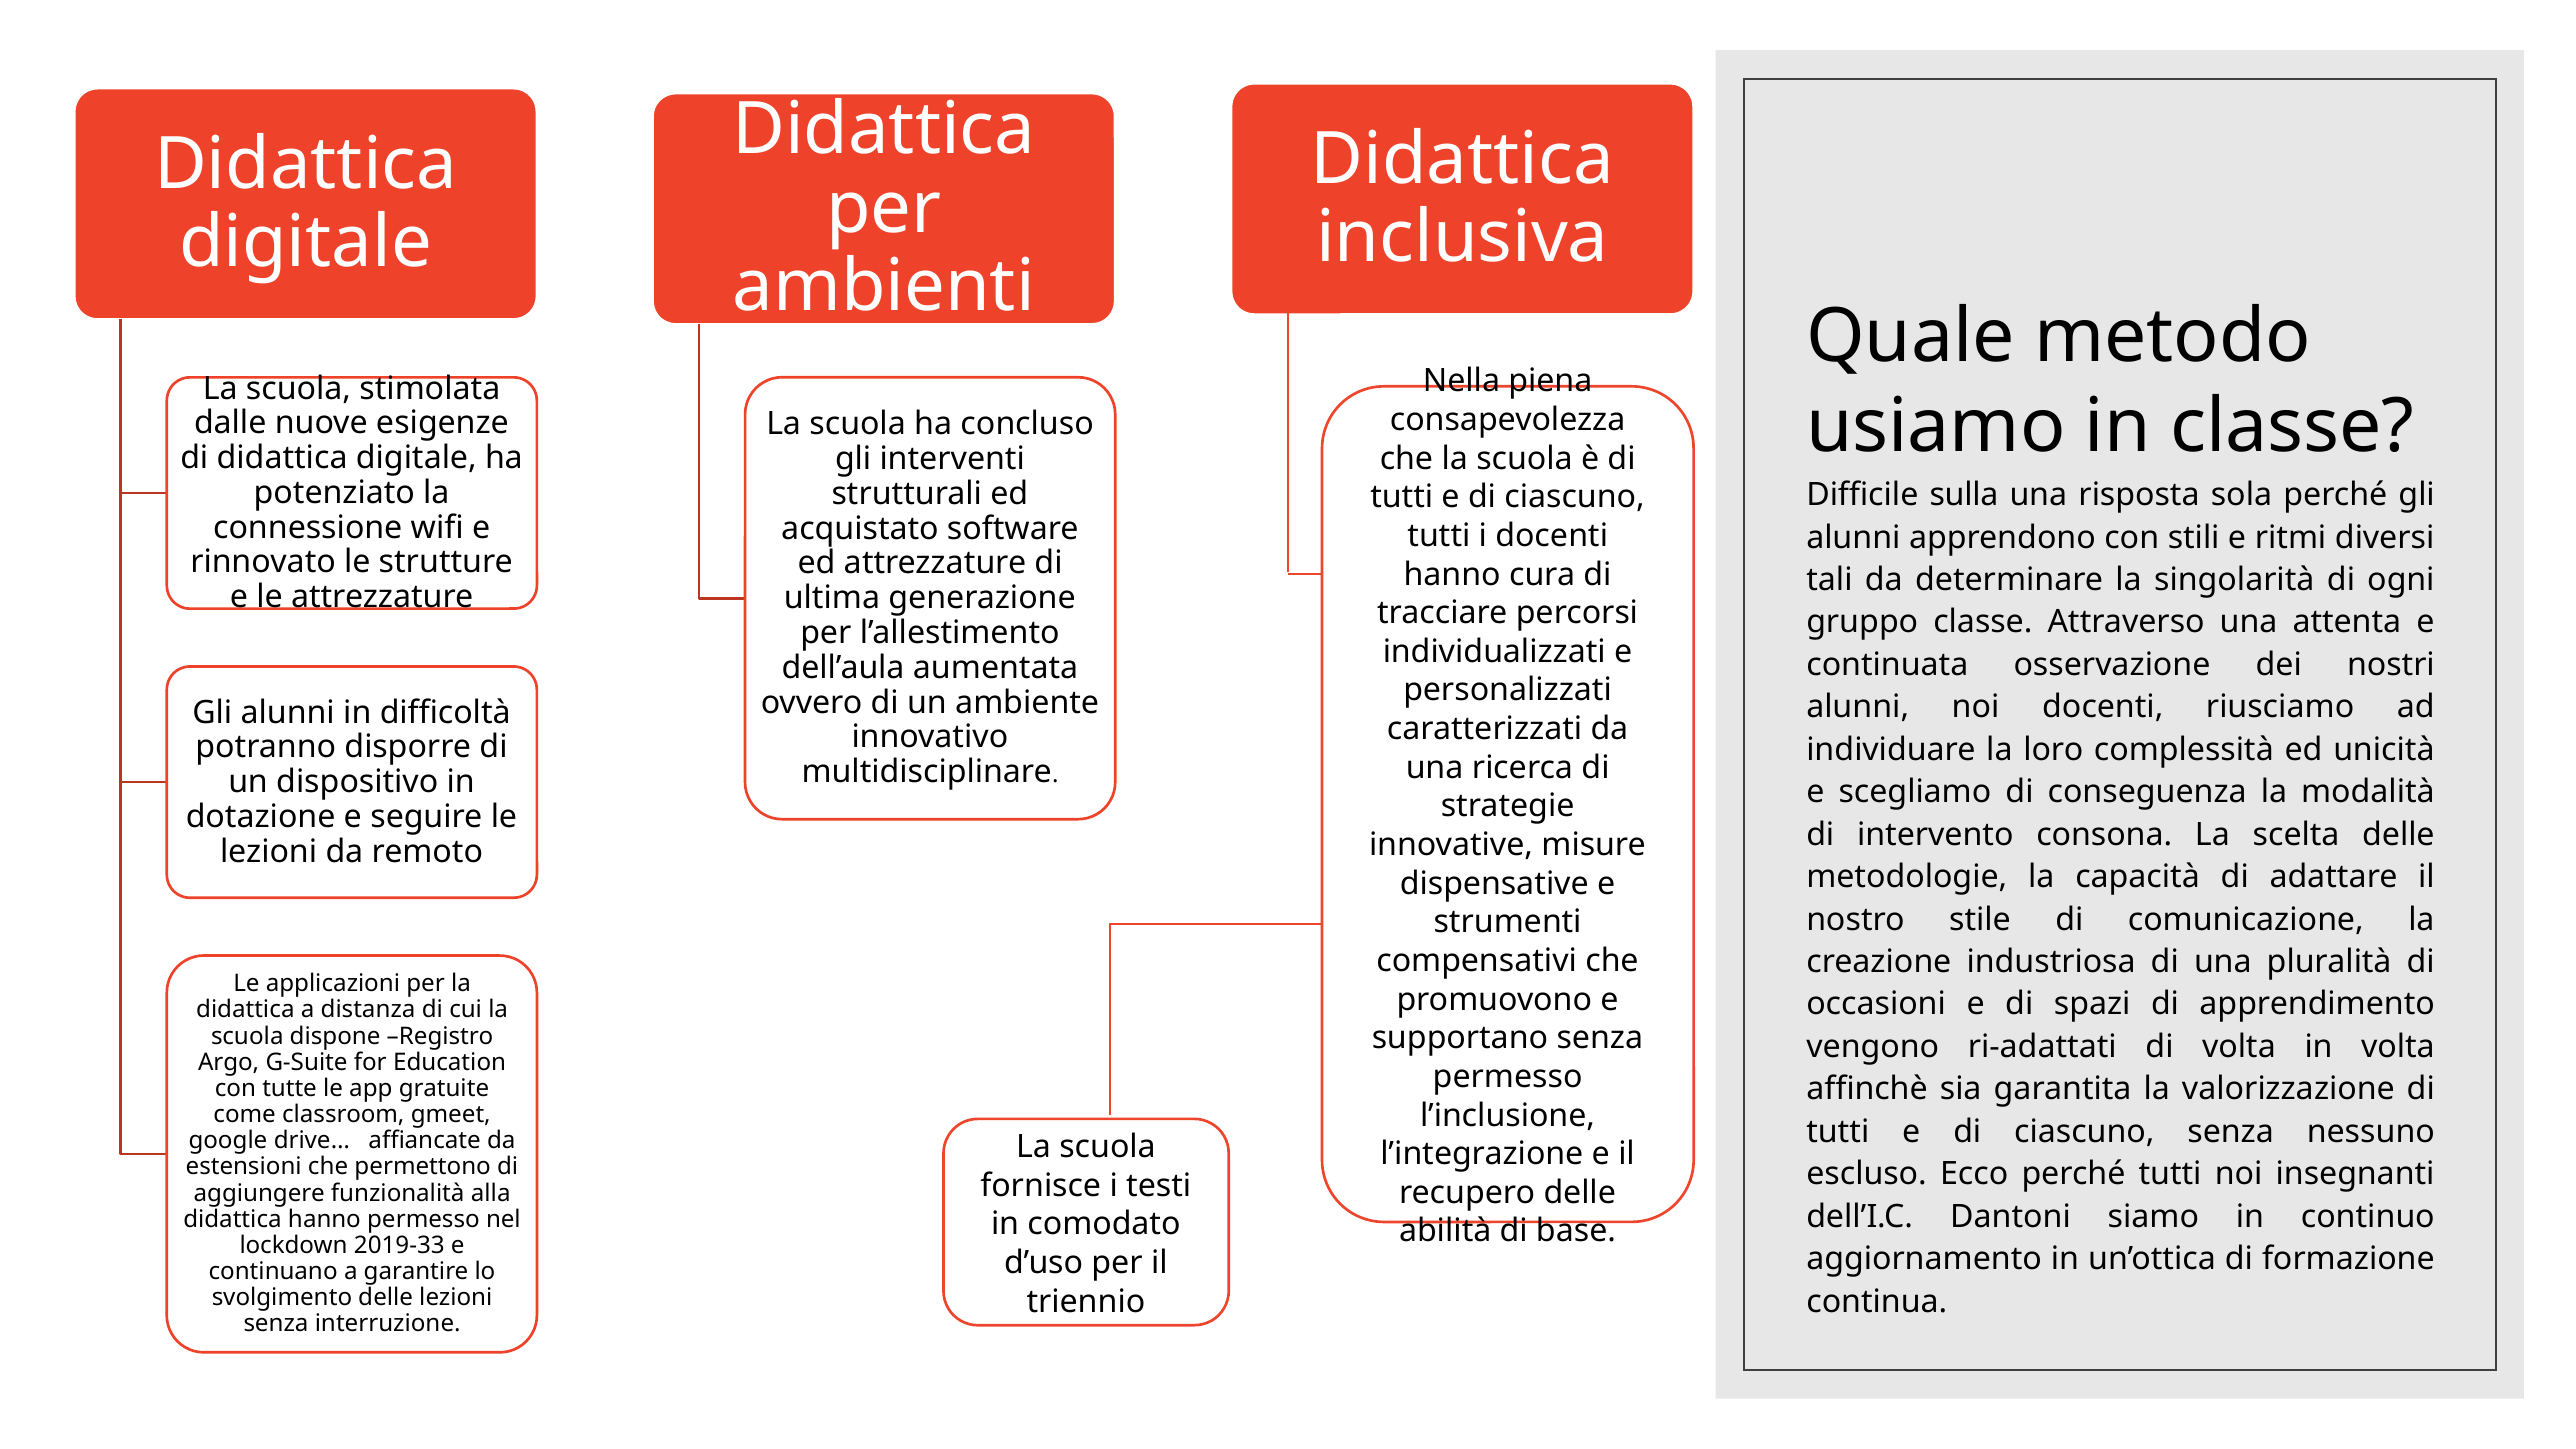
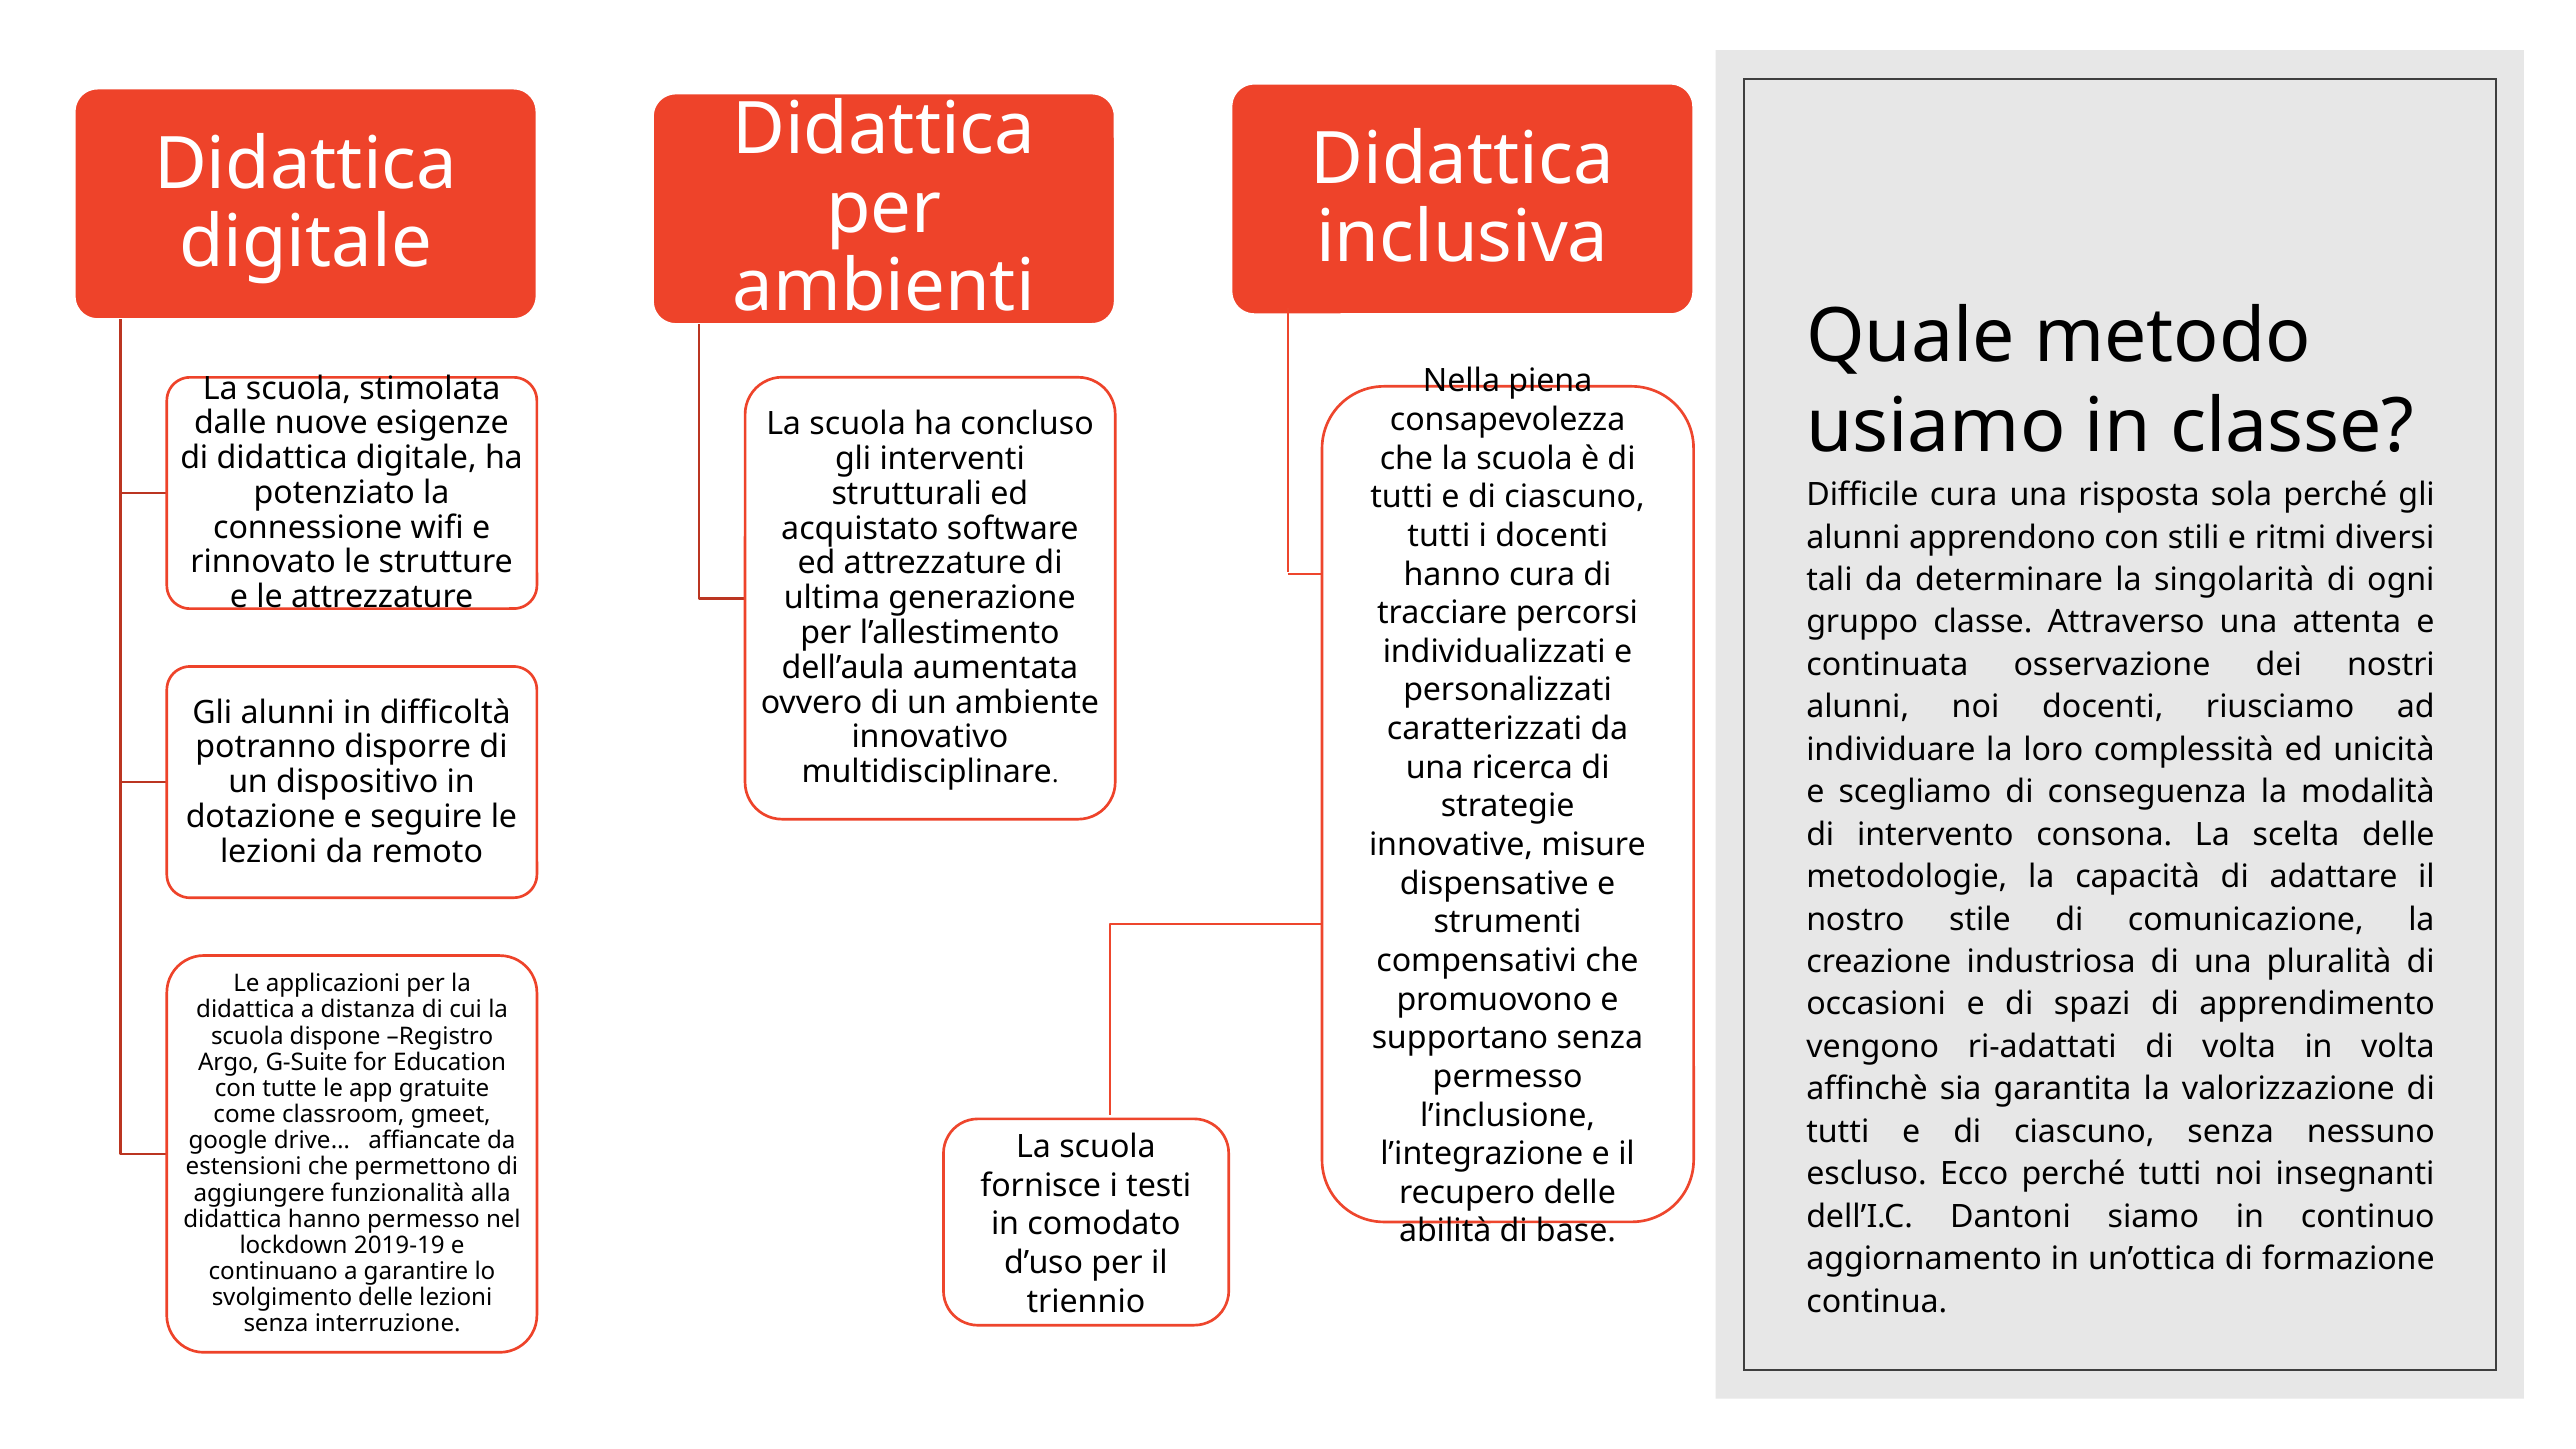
Difficile sulla: sulla -> cura (1964, 495)
2019-33: 2019-33 -> 2019-19 (399, 1245)
